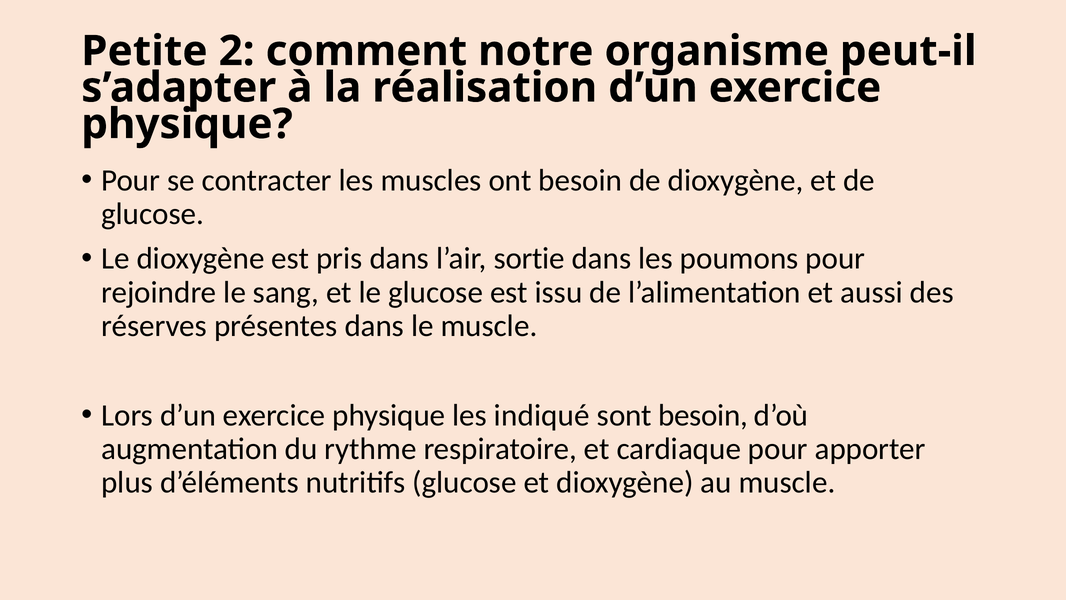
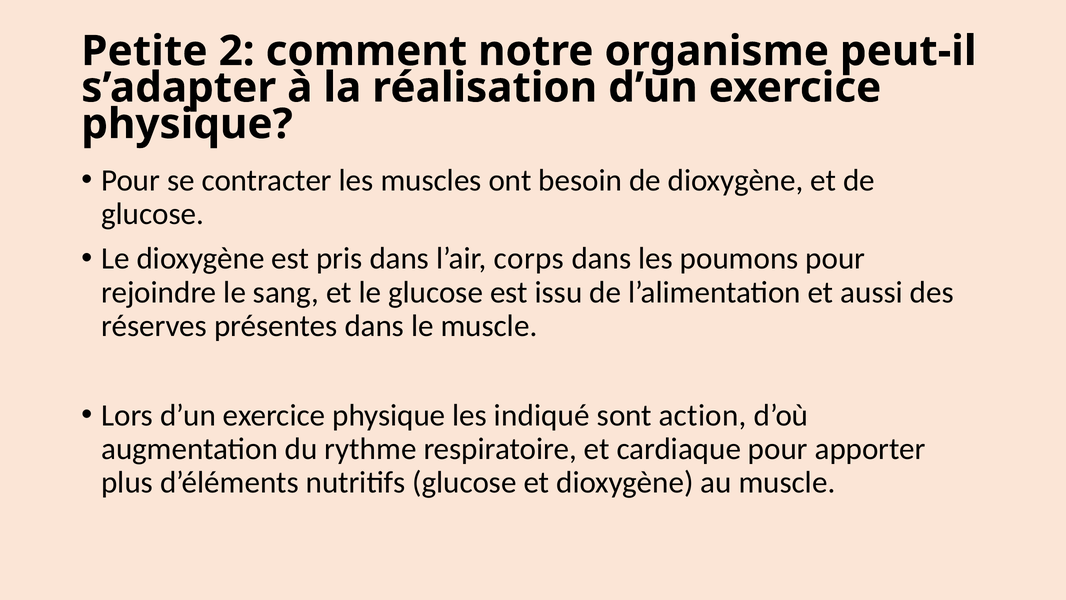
sortie: sortie -> corps (529, 259)
sont besoin: besoin -> action (703, 415)
